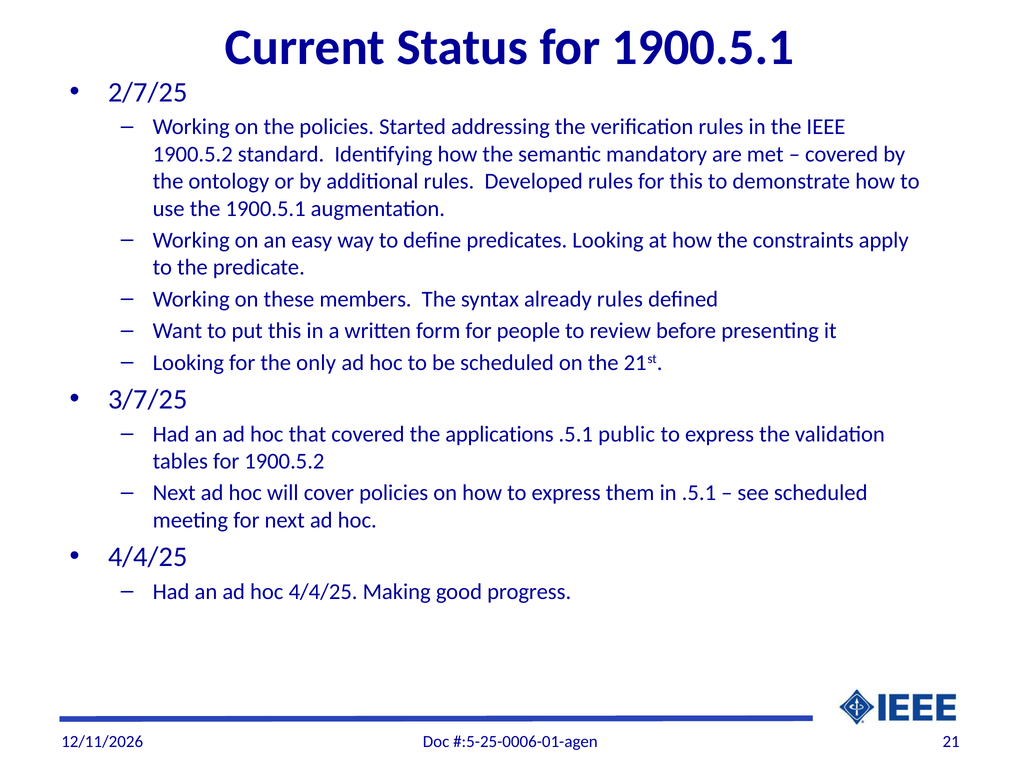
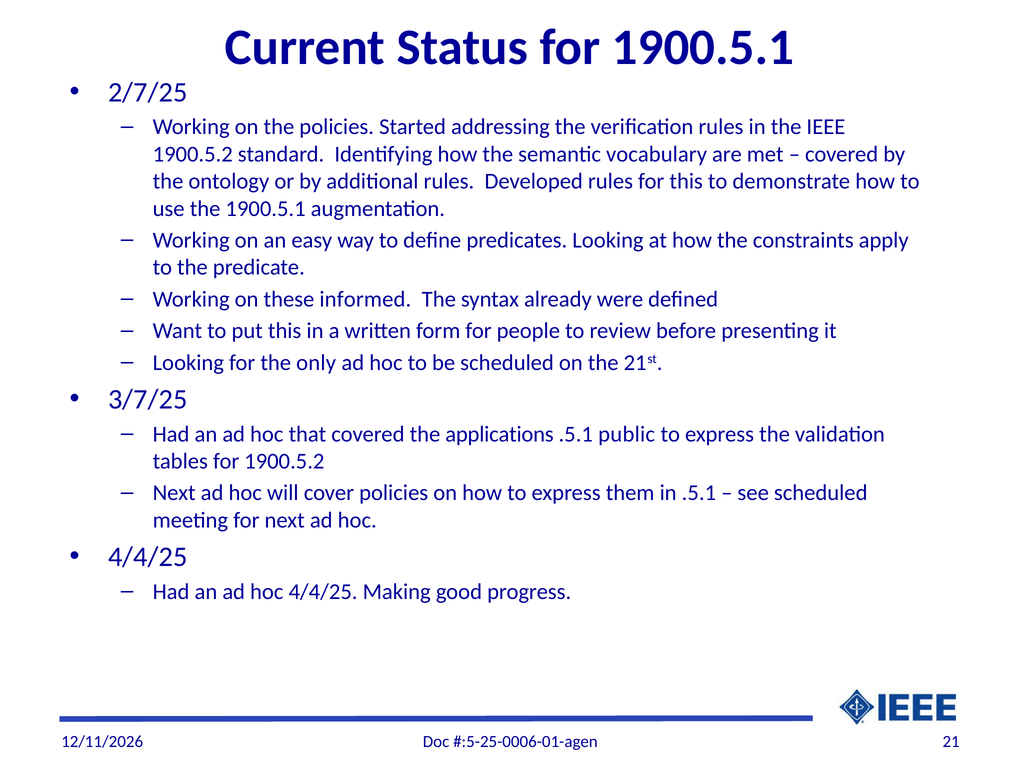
mandatory: mandatory -> vocabulary (657, 154)
members: members -> informed (365, 299)
already rules: rules -> were (620, 299)
